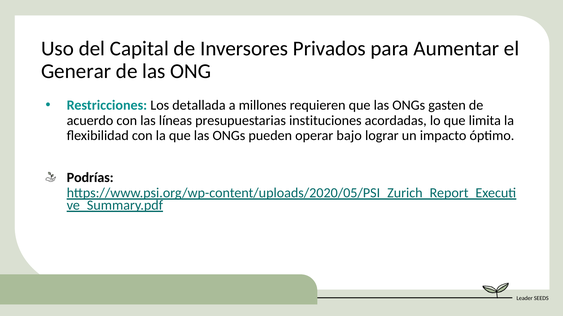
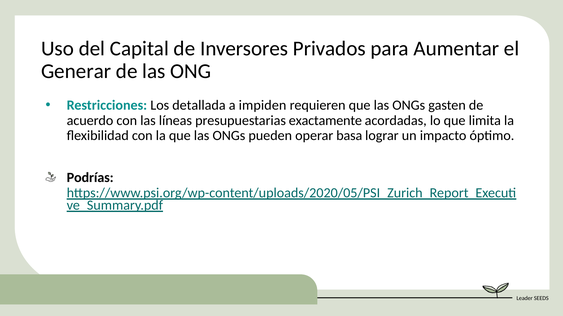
millones: millones -> impiden (263, 105)
instituciones: instituciones -> exactamente (325, 121)
bajo: bajo -> basa (349, 136)
